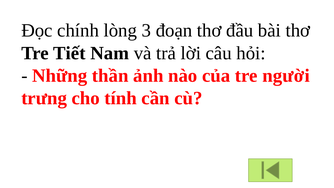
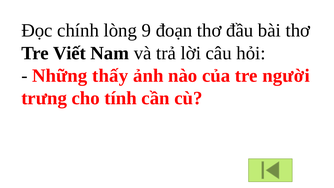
3: 3 -> 9 (146, 31)
Tiết: Tiết -> Viết (69, 53)
thần: thần -> thấy (110, 76)
